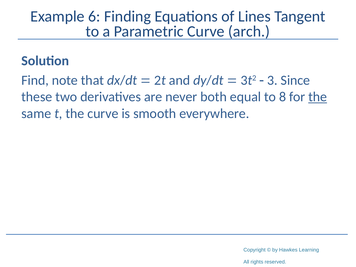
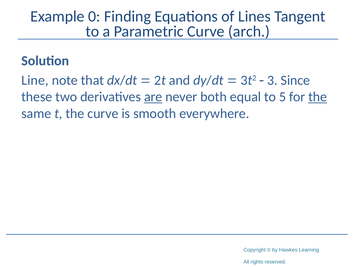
6: 6 -> 0 (94, 17)
Find: Find -> Line (35, 80)
are underline: none -> present (153, 97)
8: 8 -> 5 (283, 97)
